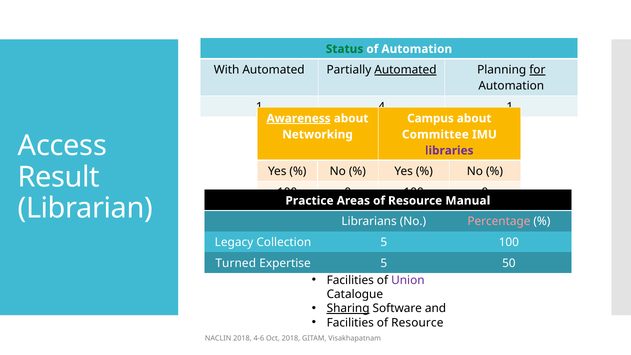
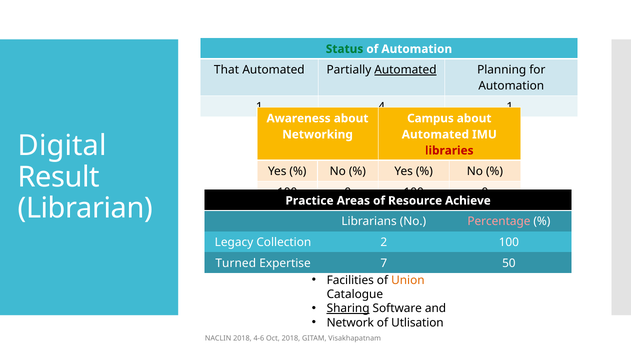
With: With -> That (227, 70)
for underline: present -> none (537, 70)
Awareness underline: present -> none (299, 118)
Committee: Committee -> Automated (435, 134)
Access: Access -> Digital (62, 146)
libraries colour: purple -> red (449, 151)
Manual: Manual -> Achieve (468, 201)
Collection 5: 5 -> 2 (384, 242)
Expertise 5: 5 -> 7 (384, 263)
Union colour: purple -> orange (408, 280)
Facilities: Facilities -> Network (350, 323)
Resource: Resource -> Utlisation (417, 323)
